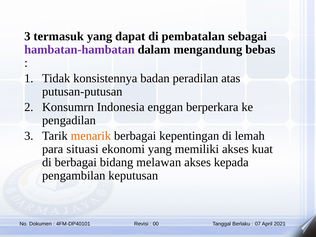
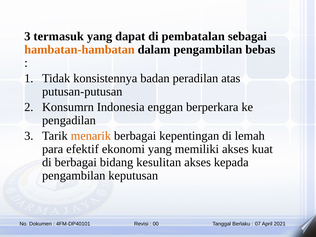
hambatan-hambatan colour: purple -> orange (79, 50)
dalam mengandung: mengandung -> pengambilan (208, 50)
situasi: situasi -> efektif (83, 149)
melawan: melawan -> kesulitan (159, 162)
